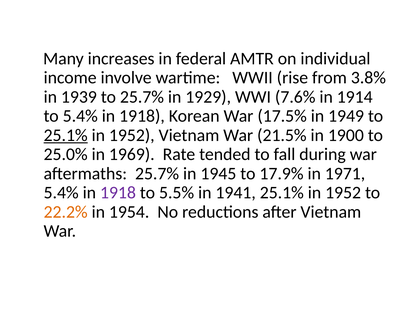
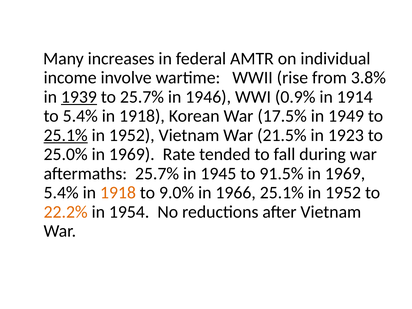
1939 underline: none -> present (79, 97)
1929: 1929 -> 1946 (208, 97)
7.6%: 7.6% -> 0.9% (295, 97)
1900: 1900 -> 1923 (346, 135)
17.9%: 17.9% -> 91.5% (282, 174)
1971: 1971 -> 1969 (345, 174)
1918 colour: purple -> orange (118, 193)
5.5%: 5.5% -> 9.0% (177, 193)
1941: 1941 -> 1966 (236, 193)
